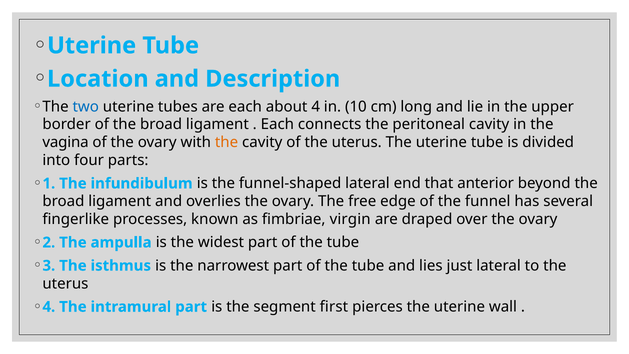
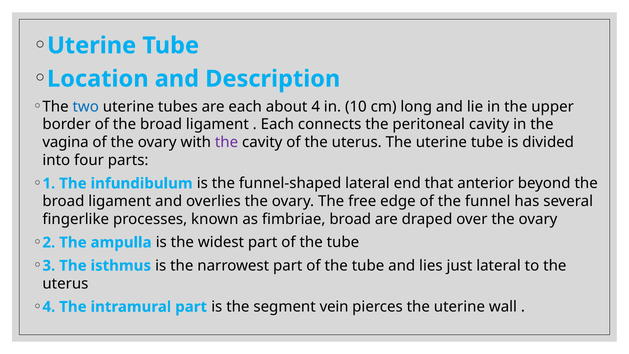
the colour: orange -> purple (227, 142)
fimbriae virgin: virgin -> broad (350, 219)
first: first -> vein (334, 307)
